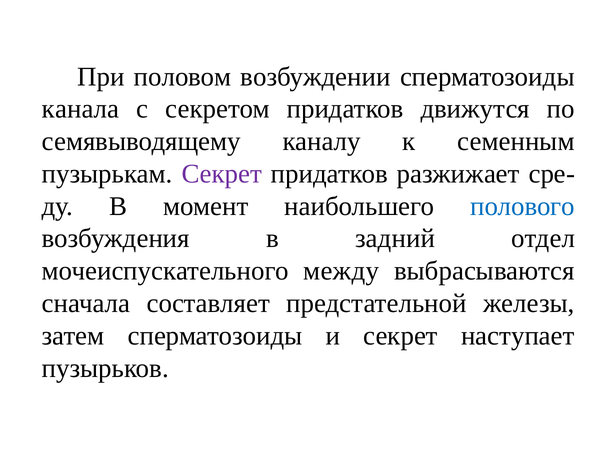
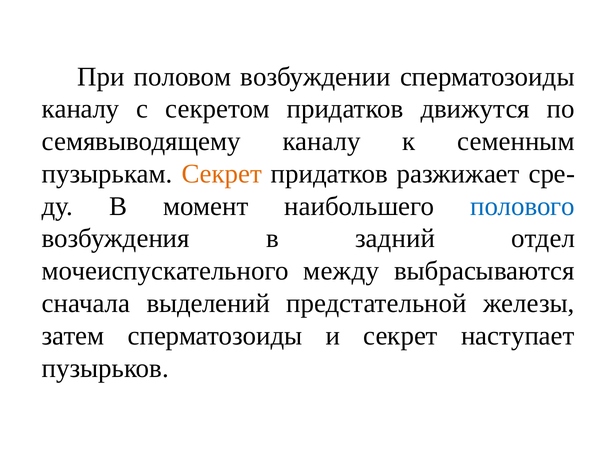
канала: канала -> каналу (81, 109)
Секрет colour: purple -> orange (222, 174)
составляет: составляет -> выделений (208, 303)
